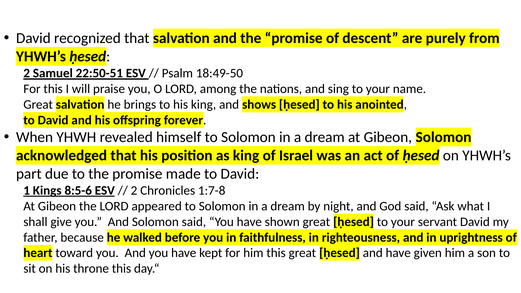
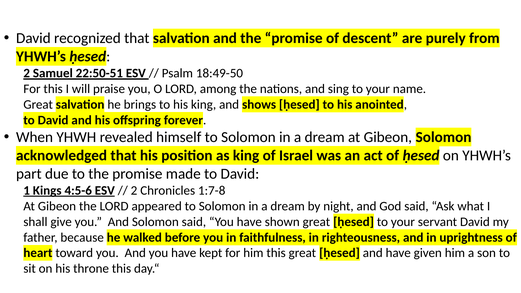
8:5-6: 8:5-6 -> 4:5-6 (78, 191)
